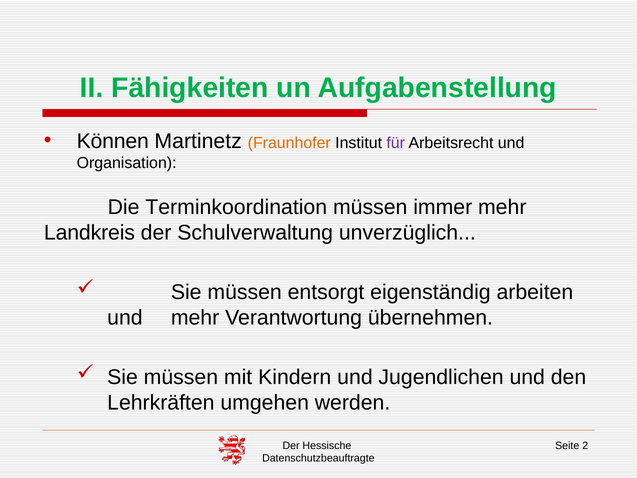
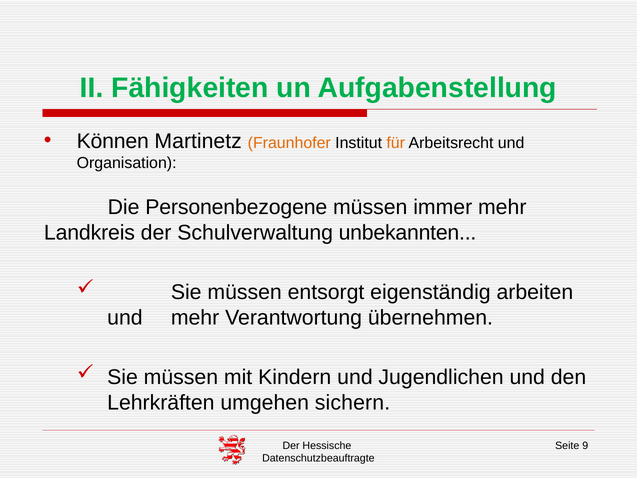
für colour: purple -> orange (396, 143)
Terminkoordination: Terminkoordination -> Personenbezogene (236, 207)
unverzüglich: unverzüglich -> unbekannten (407, 233)
werden: werden -> sichern (352, 402)
2: 2 -> 9 (585, 445)
